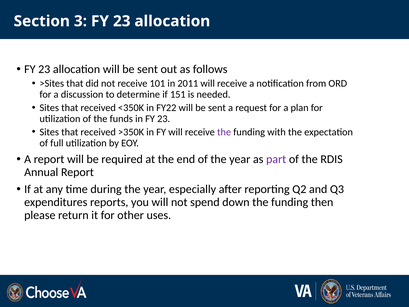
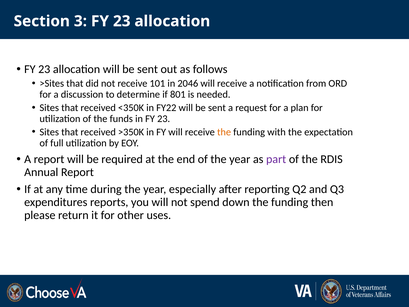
2011: 2011 -> 2046 (188, 83)
151: 151 -> 801 (178, 94)
the colour: purple -> orange (224, 132)
